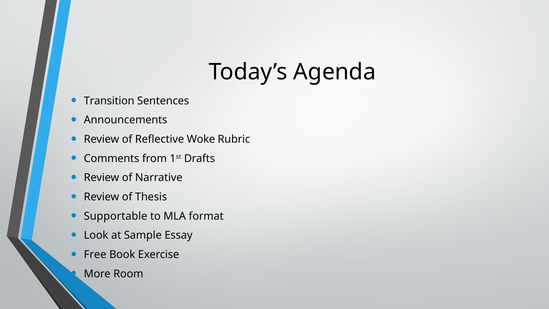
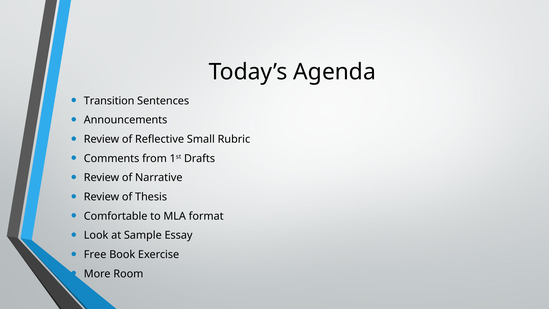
Woke: Woke -> Small (201, 139)
Supportable: Supportable -> Comfortable (116, 216)
